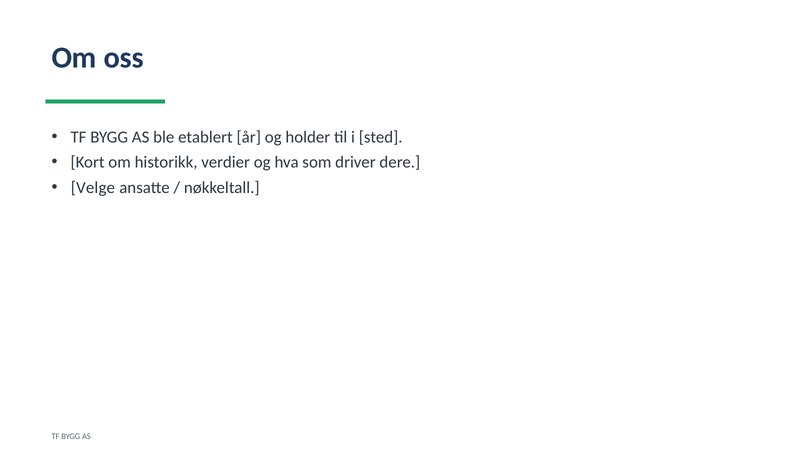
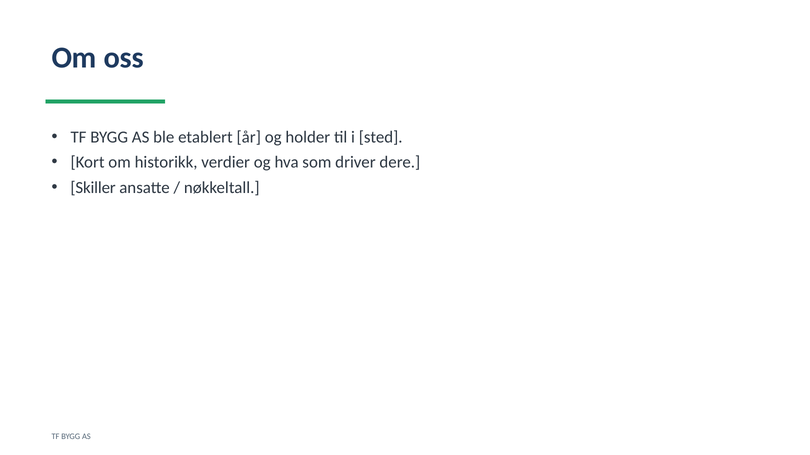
Velge: Velge -> Skiller (93, 188)
